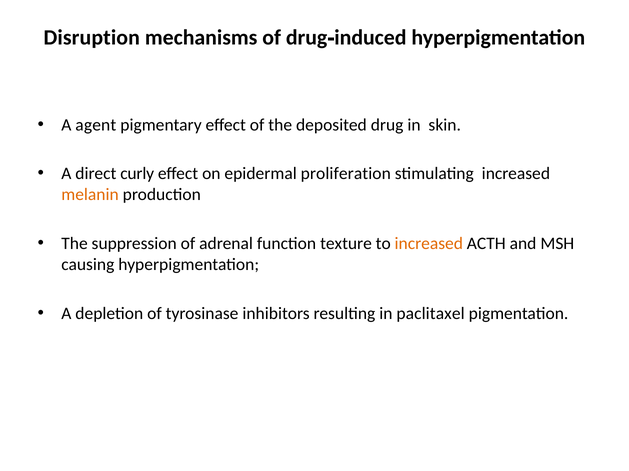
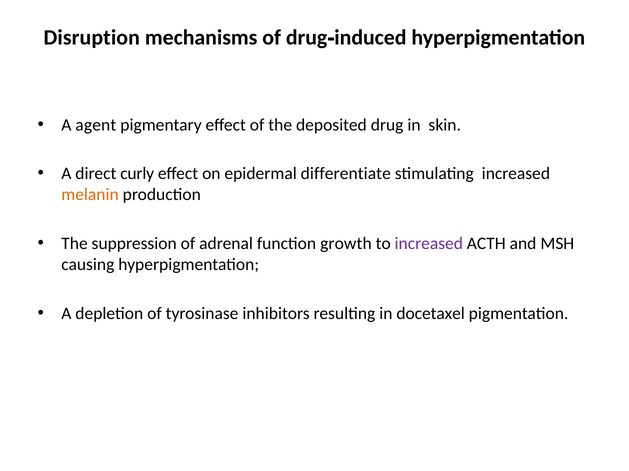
proliferation: proliferation -> differentiate (346, 174)
texture: texture -> growth (346, 244)
increased colour: orange -> purple (429, 244)
paclitaxel: paclitaxel -> docetaxel (431, 314)
